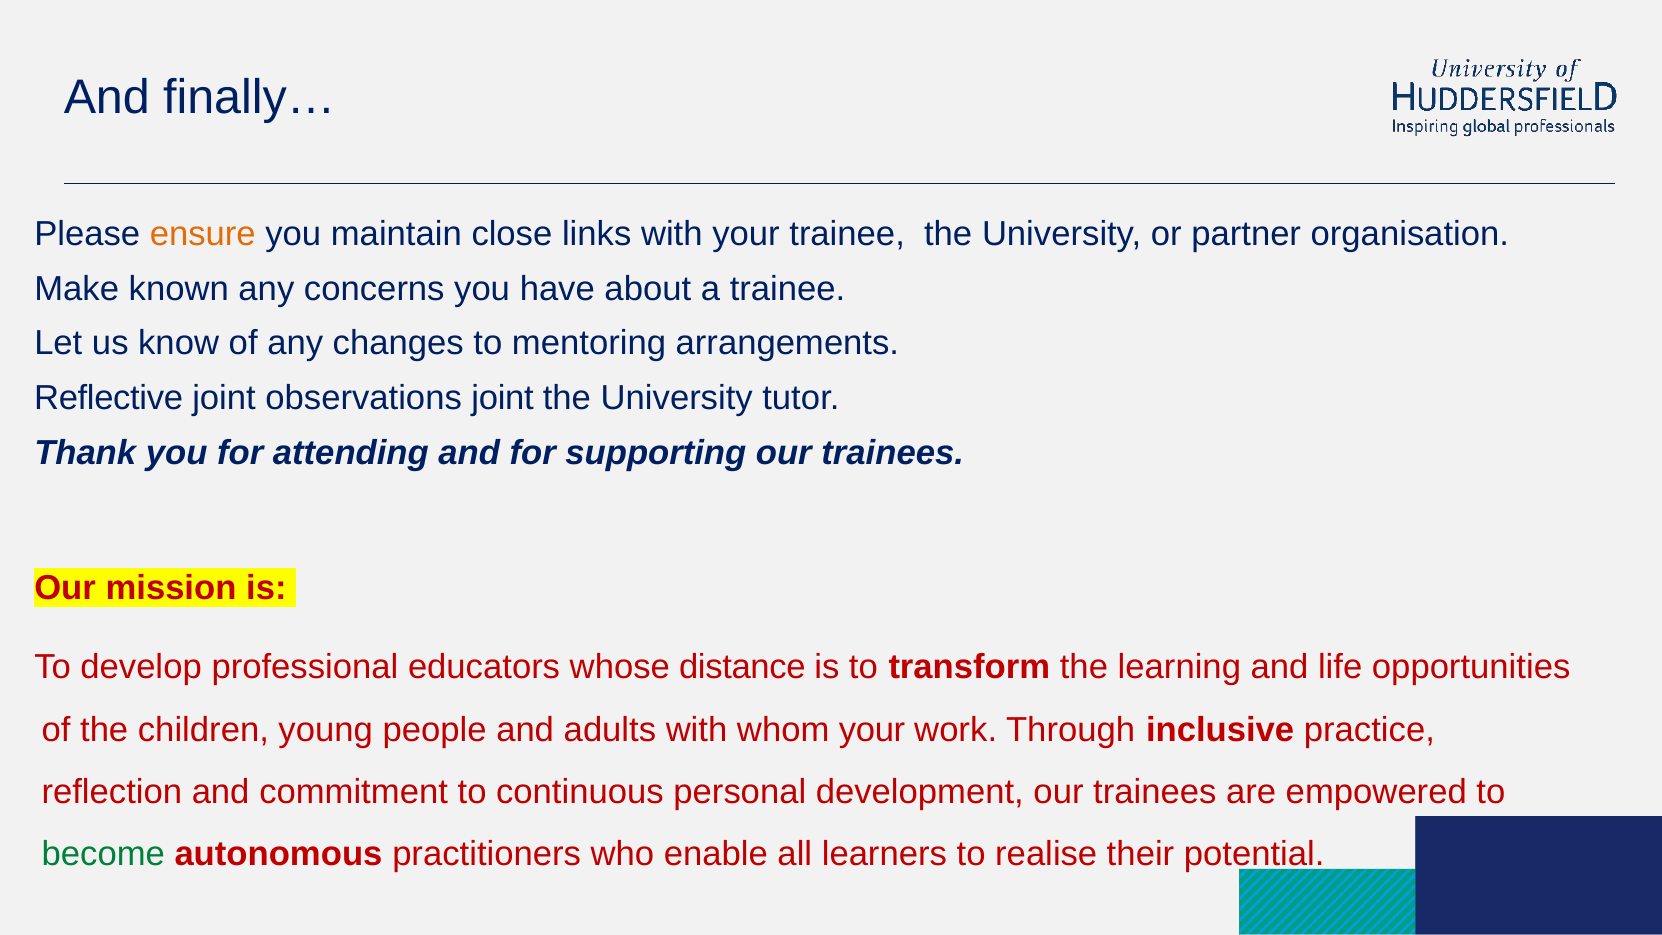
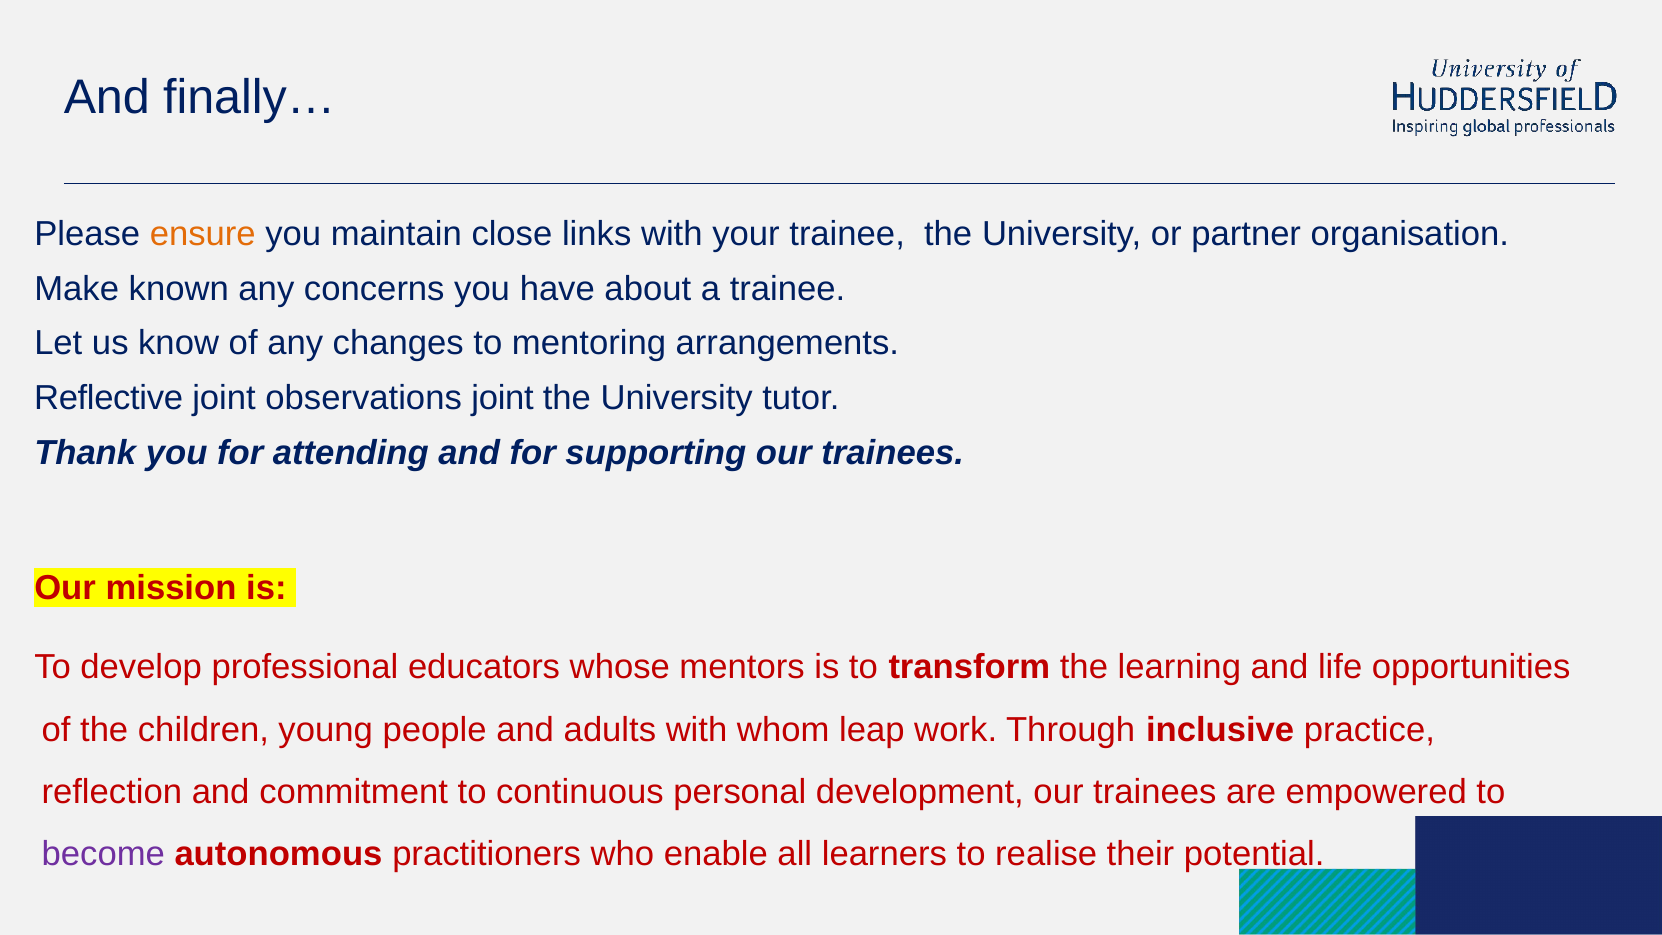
distance: distance -> mentors (742, 667)
whom your: your -> leap (872, 730)
become colour: green -> purple (103, 854)
